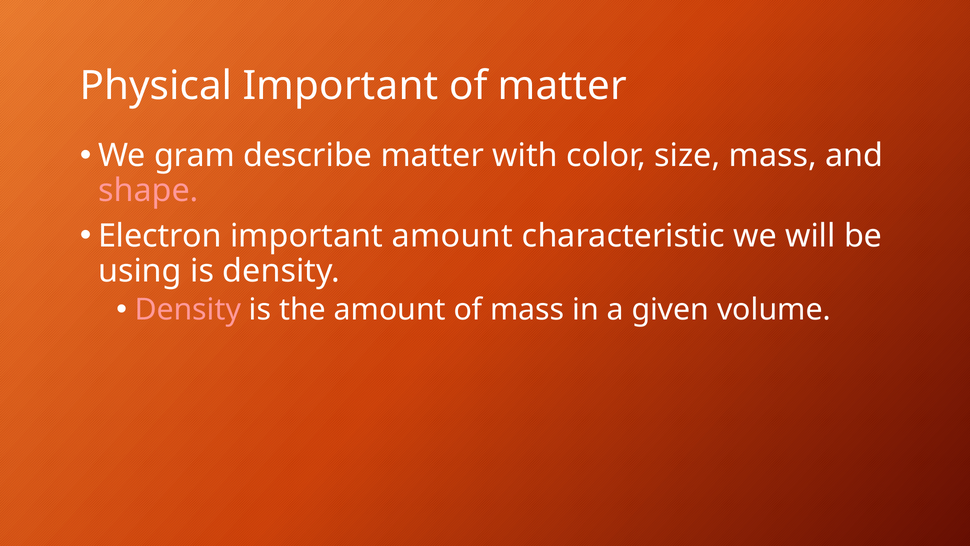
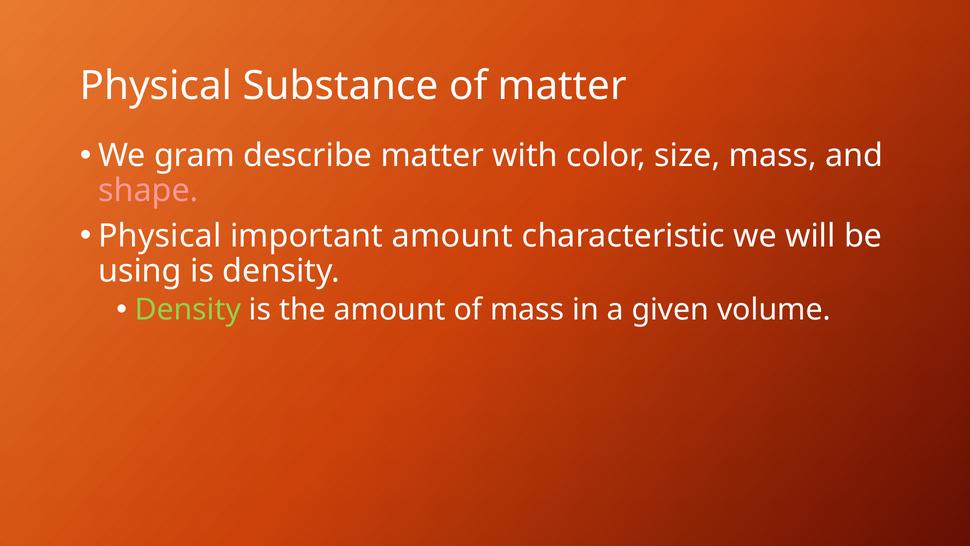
Physical Important: Important -> Substance (341, 86)
Electron: Electron -> Physical (160, 236)
Density colour: pink -> light green (188, 310)
